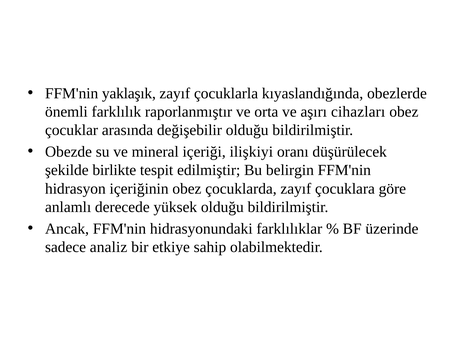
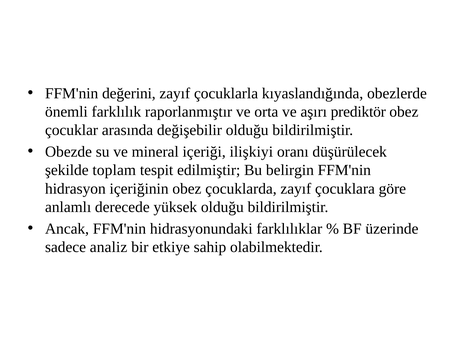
yaklaşık: yaklaşık -> değerini (129, 93)
cihazları: cihazları -> prediktör (358, 112)
birlikte: birlikte -> toplam (114, 170)
